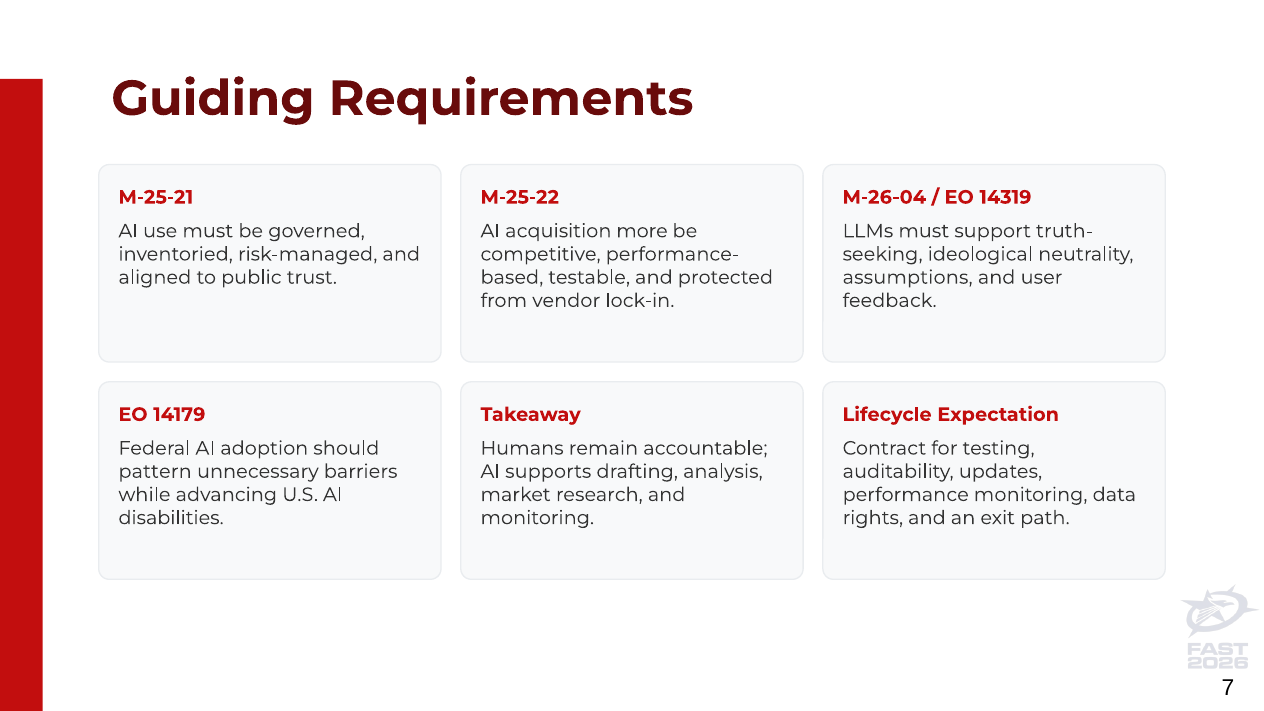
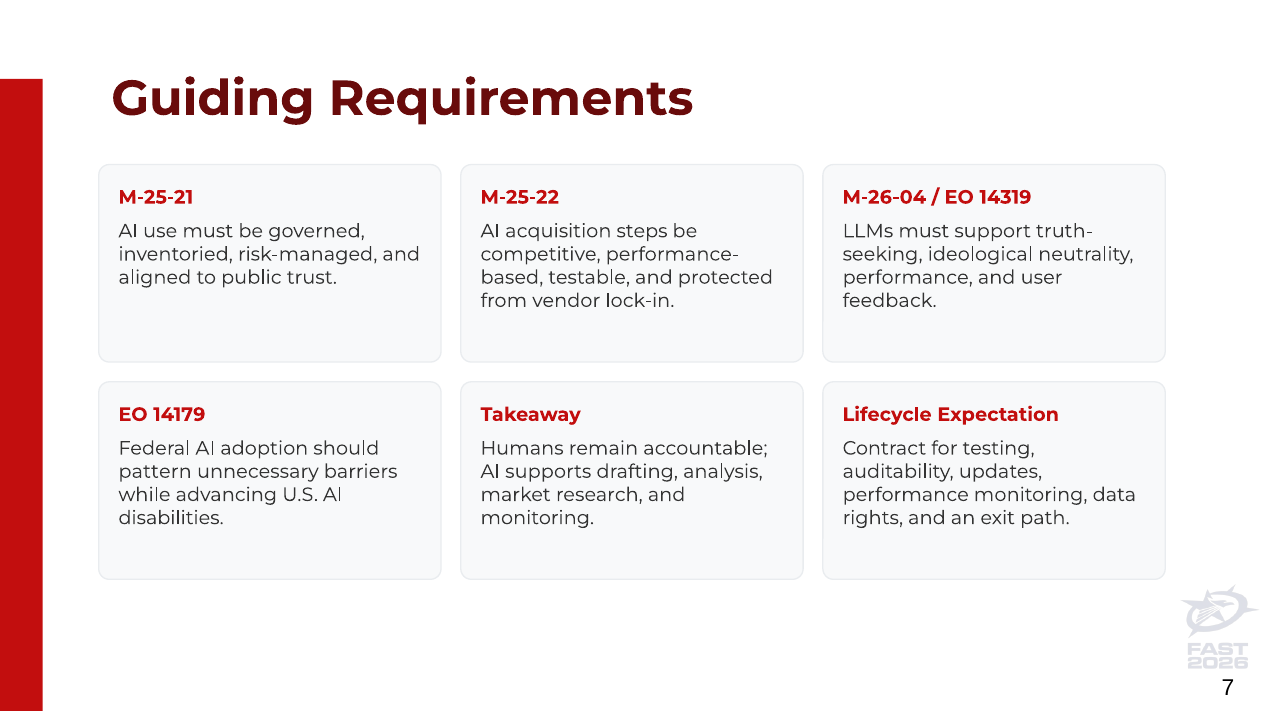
more: more -> steps (642, 231)
assumptions: assumptions -> performance (908, 277)
